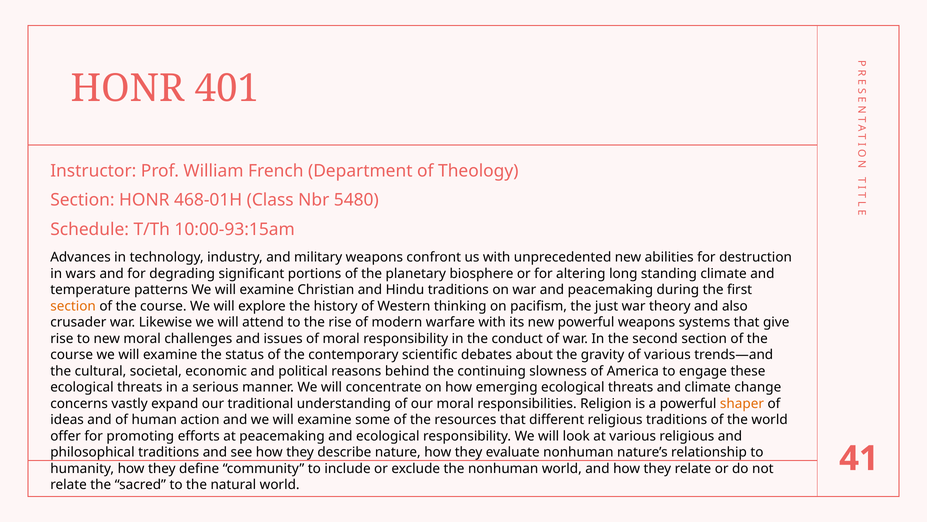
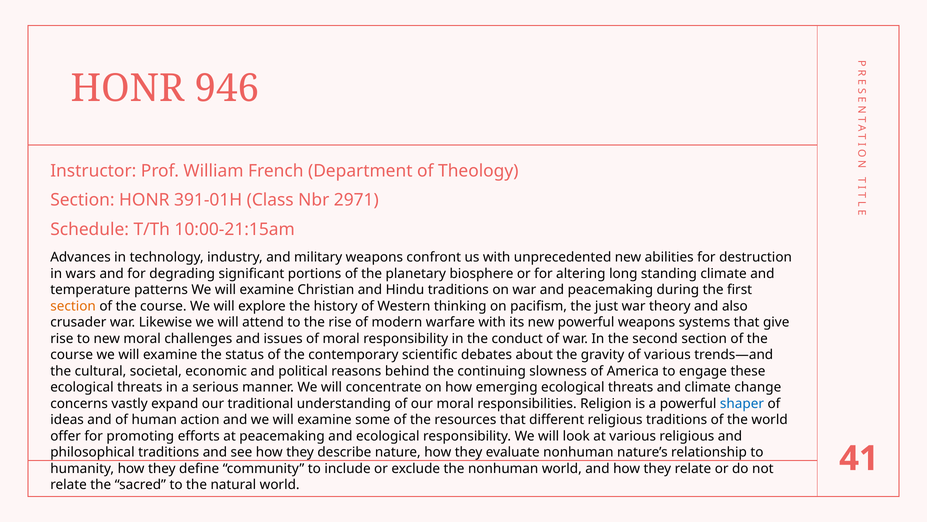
401: 401 -> 946 (227, 88)
468-01H: 468-01H -> 391-01H (208, 200)
5480: 5480 -> 2971 (356, 200)
10:00-93:15am: 10:00-93:15am -> 10:00-21:15am (235, 229)
shaper colour: orange -> blue (742, 403)
